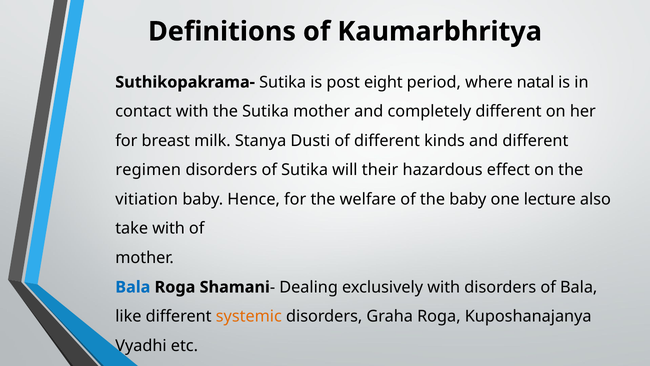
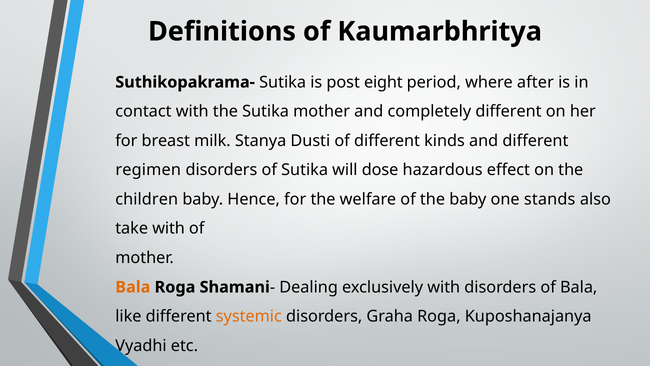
natal: natal -> after (535, 82)
their: their -> dose (380, 170)
vitiation: vitiation -> children (147, 199)
lecture: lecture -> stands (550, 199)
Bala colour: blue -> orange (133, 287)
